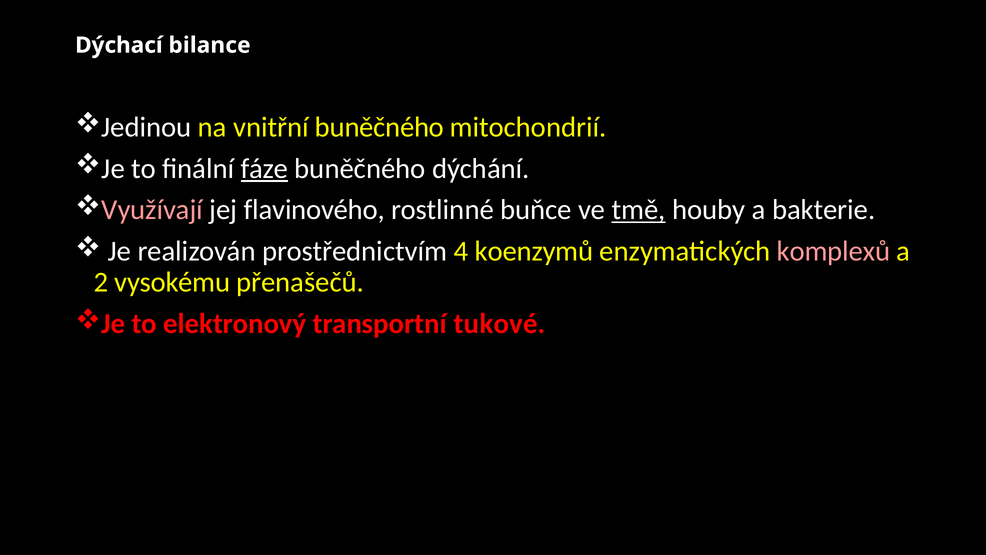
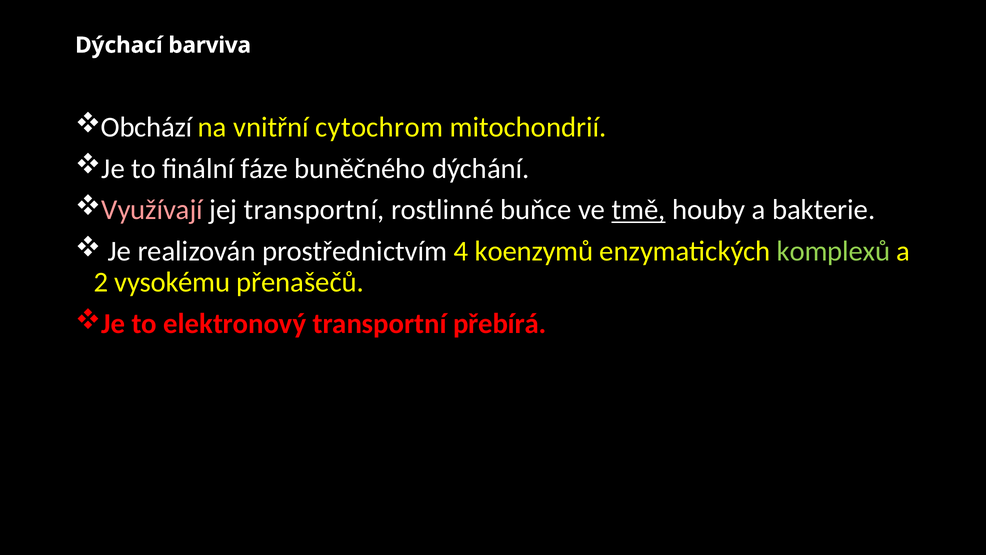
bilance: bilance -> barviva (210, 45)
Jedinou: Jedinou -> Obchází (147, 127)
vnitřní buněčného: buněčného -> cytochrom (379, 127)
fáze underline: present -> none (265, 168)
jej flavinového: flavinového -> transportní (314, 210)
komplexů colour: pink -> light green (834, 251)
tukové: tukové -> přebírá (500, 324)
